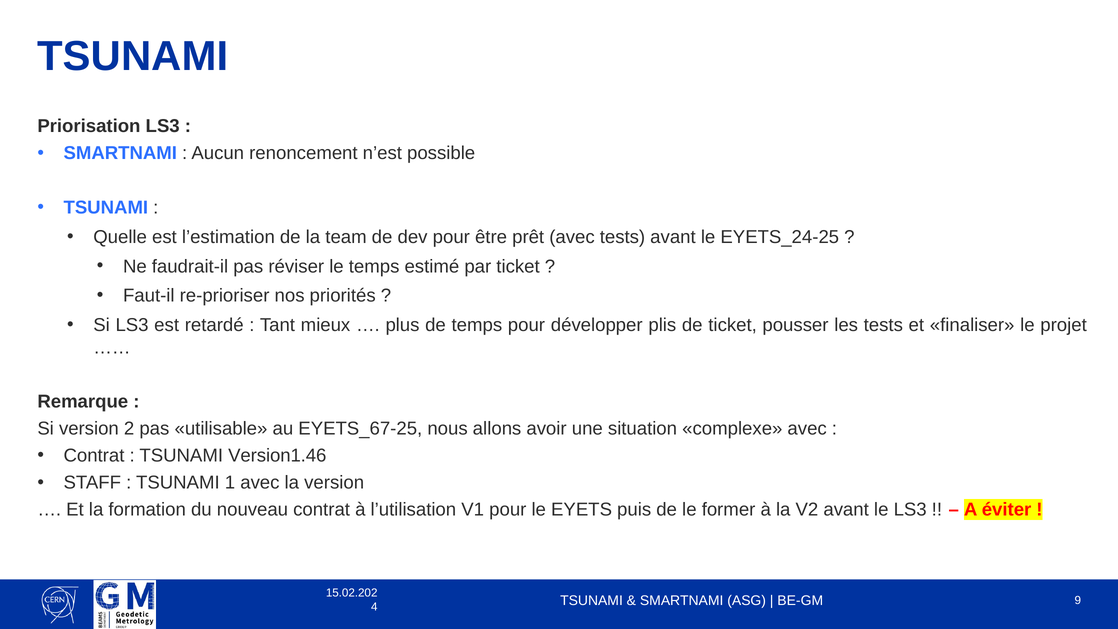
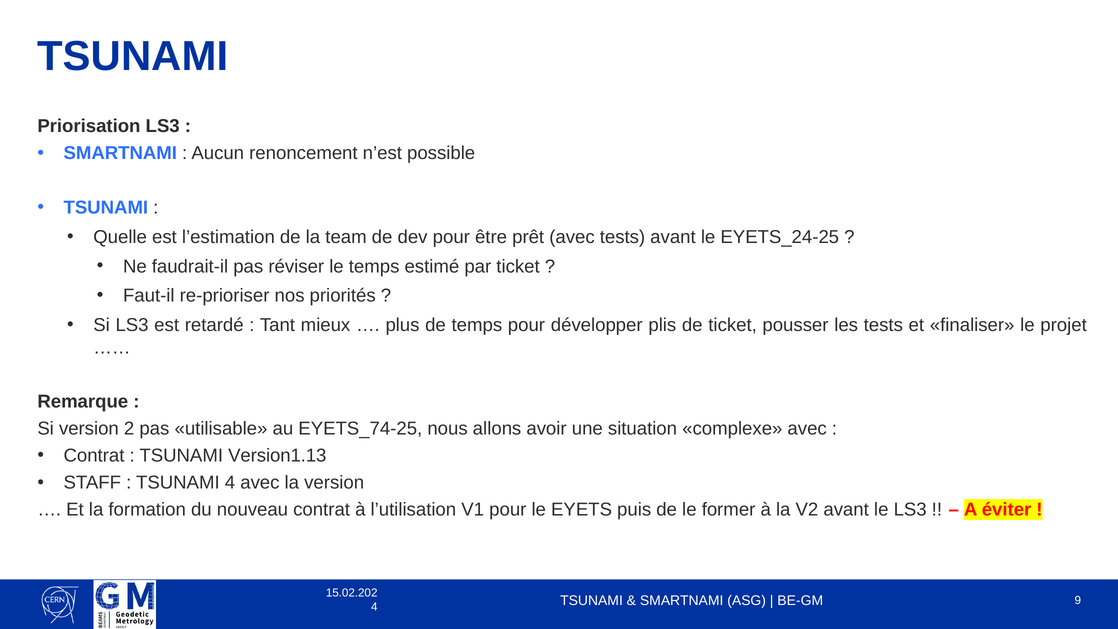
EYETS_67-25: EYETS_67-25 -> EYETS_74-25 (360, 428)
Version1.46: Version1.46 -> Version1.13 (277, 456)
TSUNAMI 1: 1 -> 4 (230, 483)
